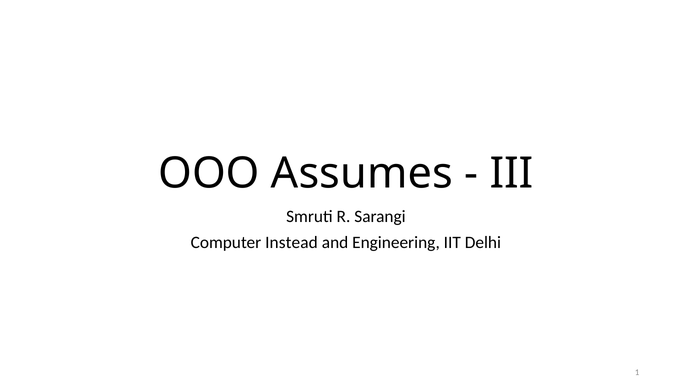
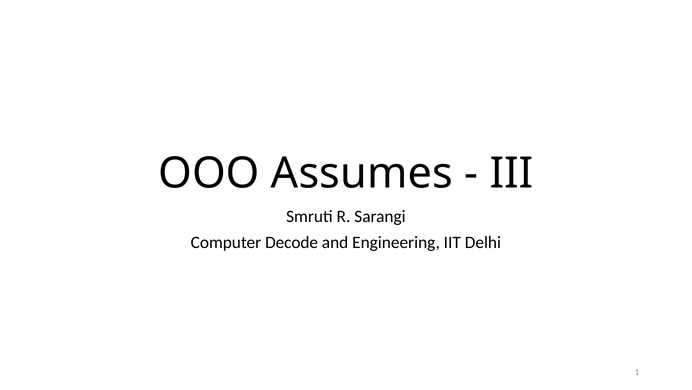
Instead: Instead -> Decode (292, 242)
